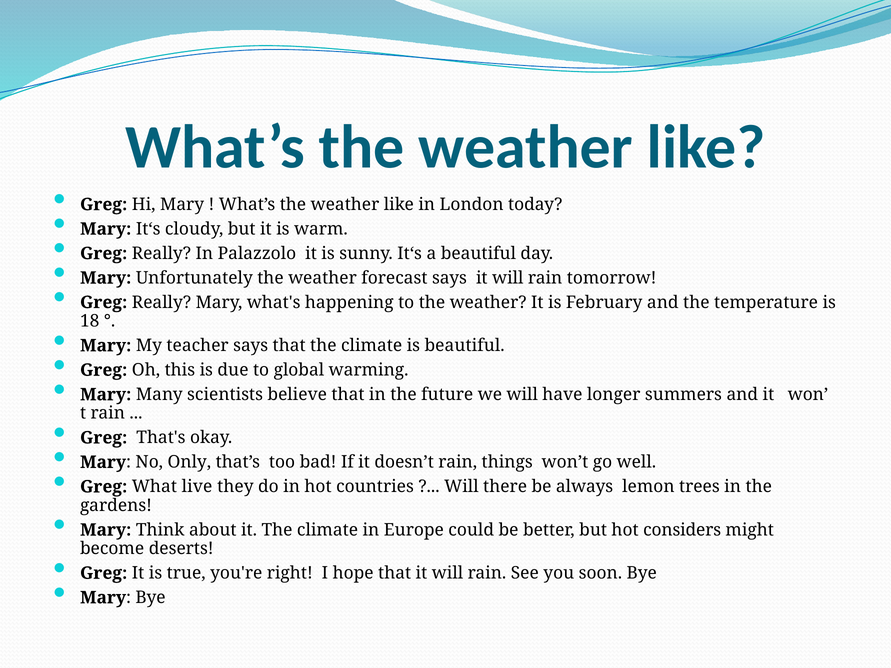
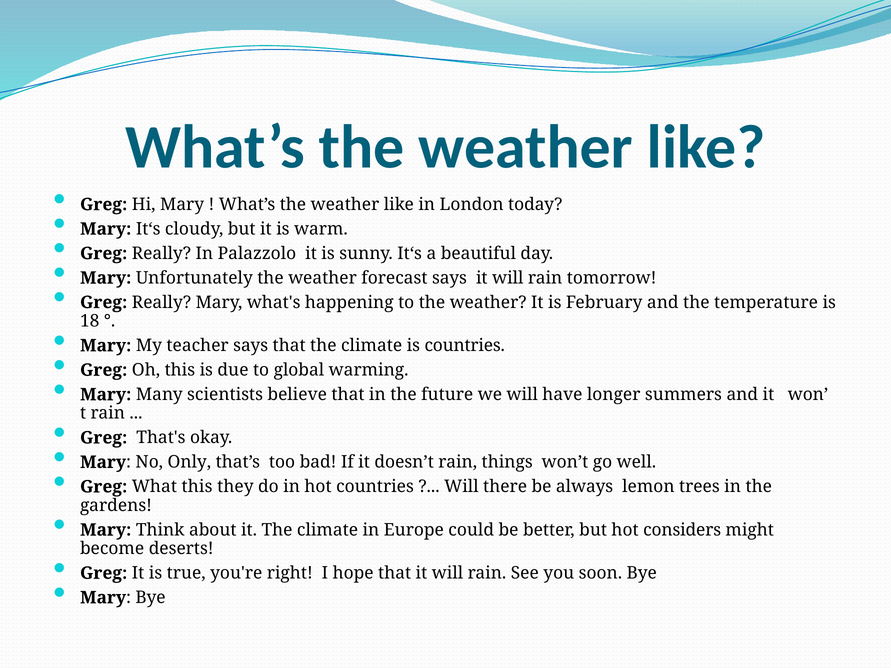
is beautiful: beautiful -> countries (465, 346)
What live: live -> this (197, 487)
